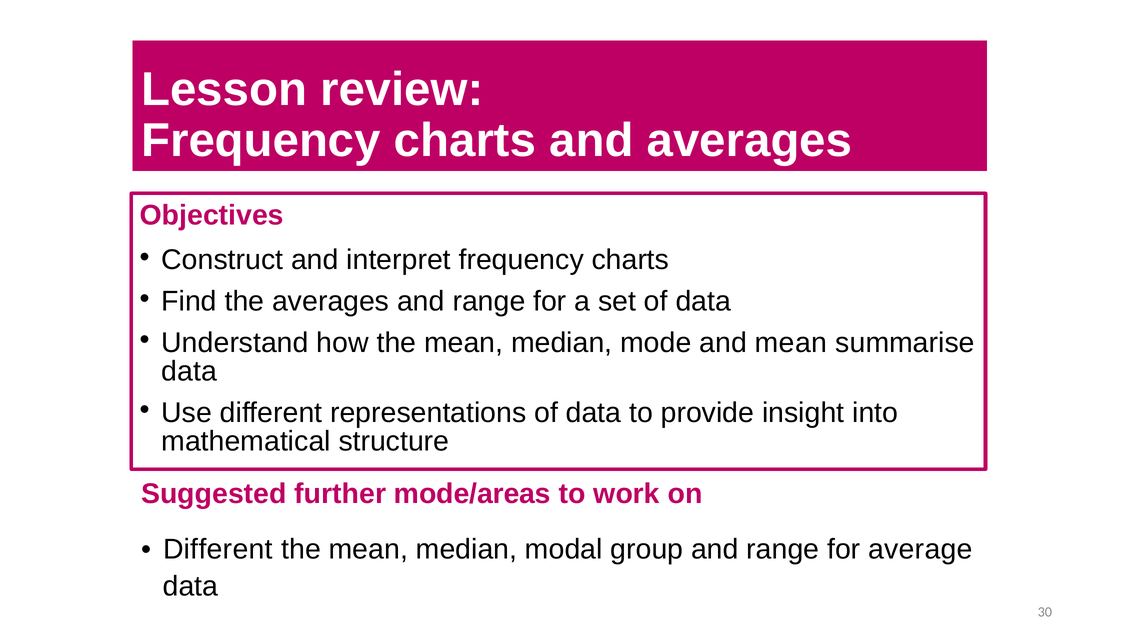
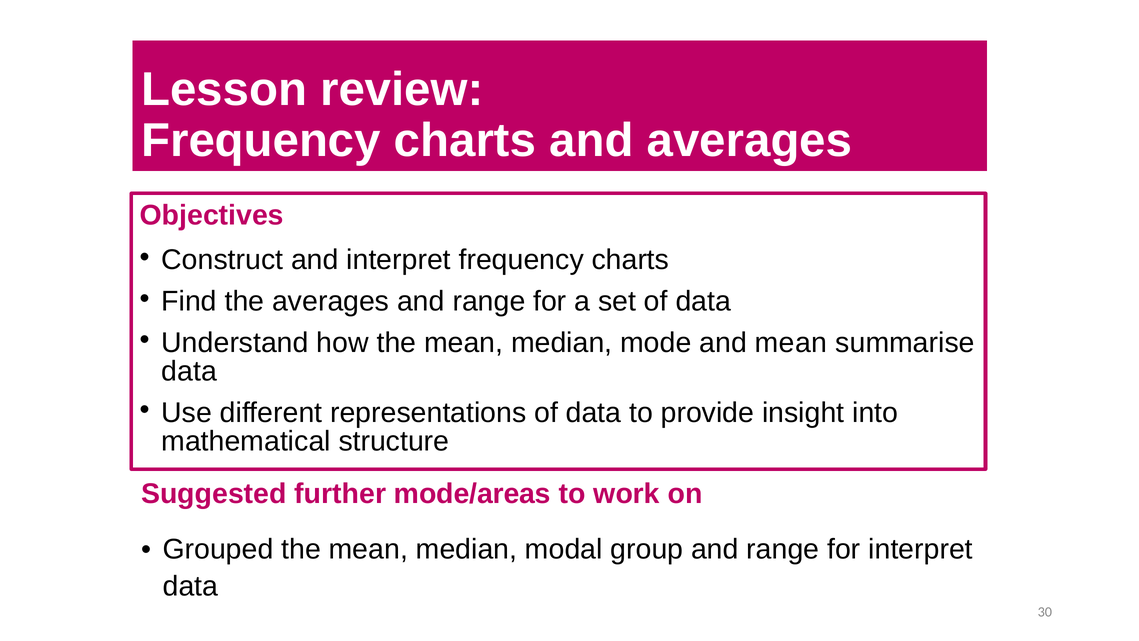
Different: Different -> Grouped (218, 549)
for average: average -> interpret (921, 549)
